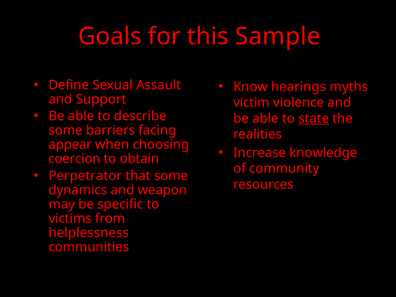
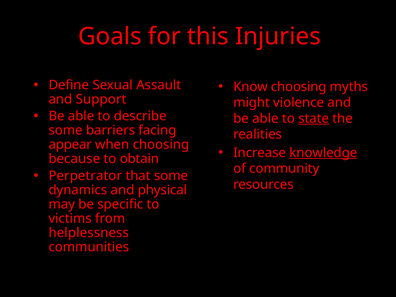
Sample: Sample -> Injuries (278, 36)
Know hearings: hearings -> choosing (299, 87)
victim: victim -> might (252, 103)
knowledge underline: none -> present (323, 153)
coercion: coercion -> because (74, 159)
weapon: weapon -> physical (162, 190)
